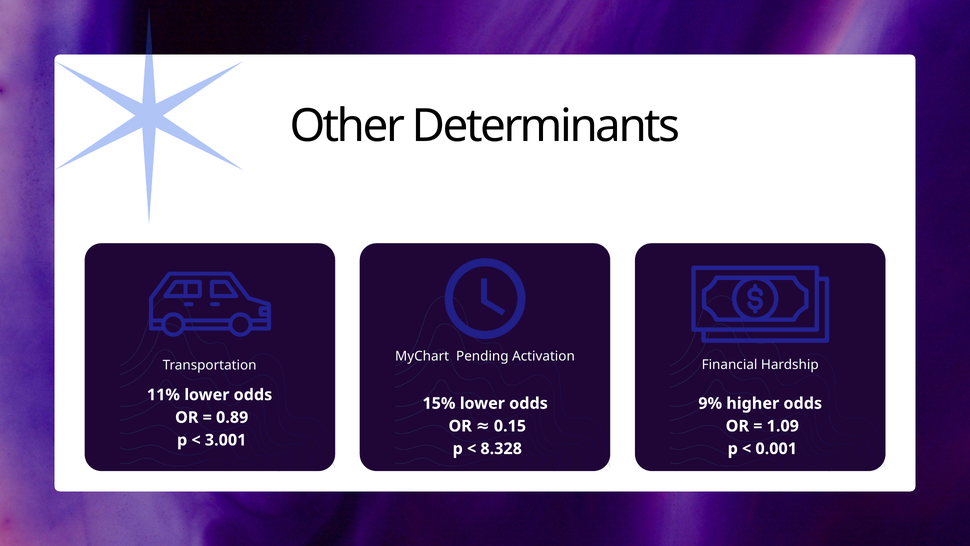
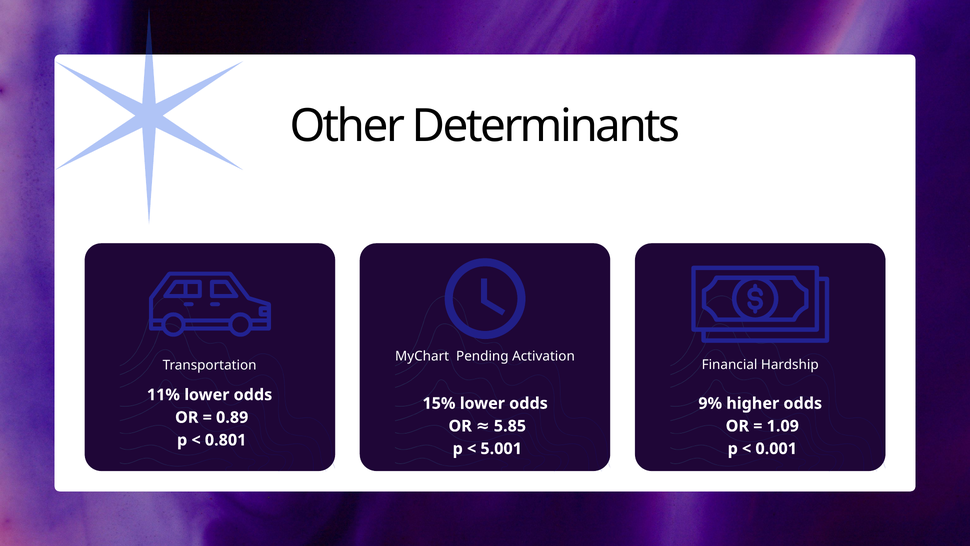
0.15: 0.15 -> 5.85 (510, 426)
3.001: 3.001 -> 0.801 (226, 440)
8.328: 8.328 -> 5.001 (501, 448)
